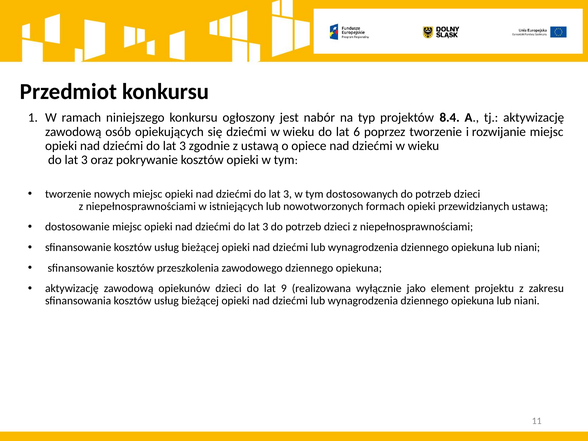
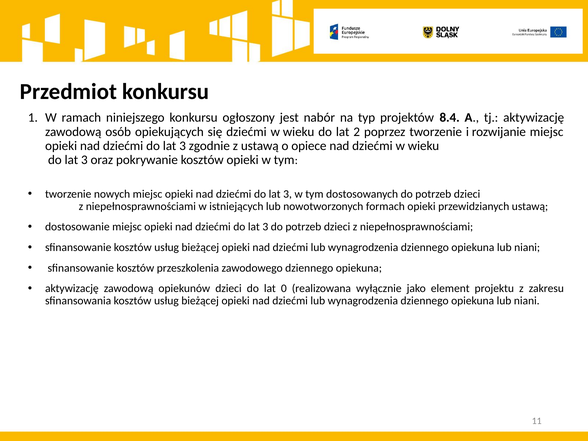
6: 6 -> 2 (357, 132)
9: 9 -> 0 (284, 288)
